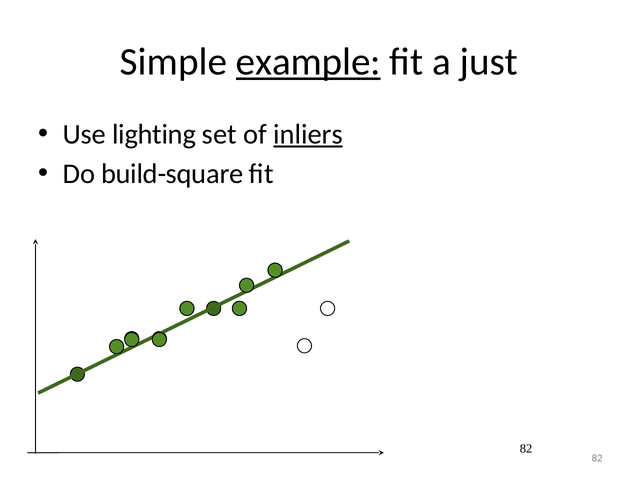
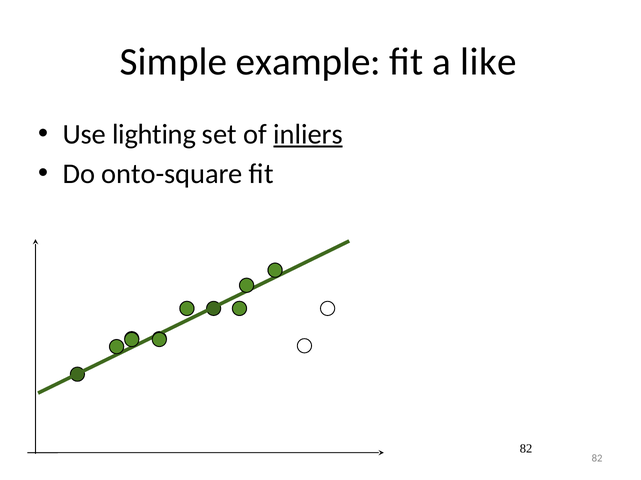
example underline: present -> none (308, 62)
just: just -> like (489, 62)
build-square: build-square -> onto-square (172, 174)
